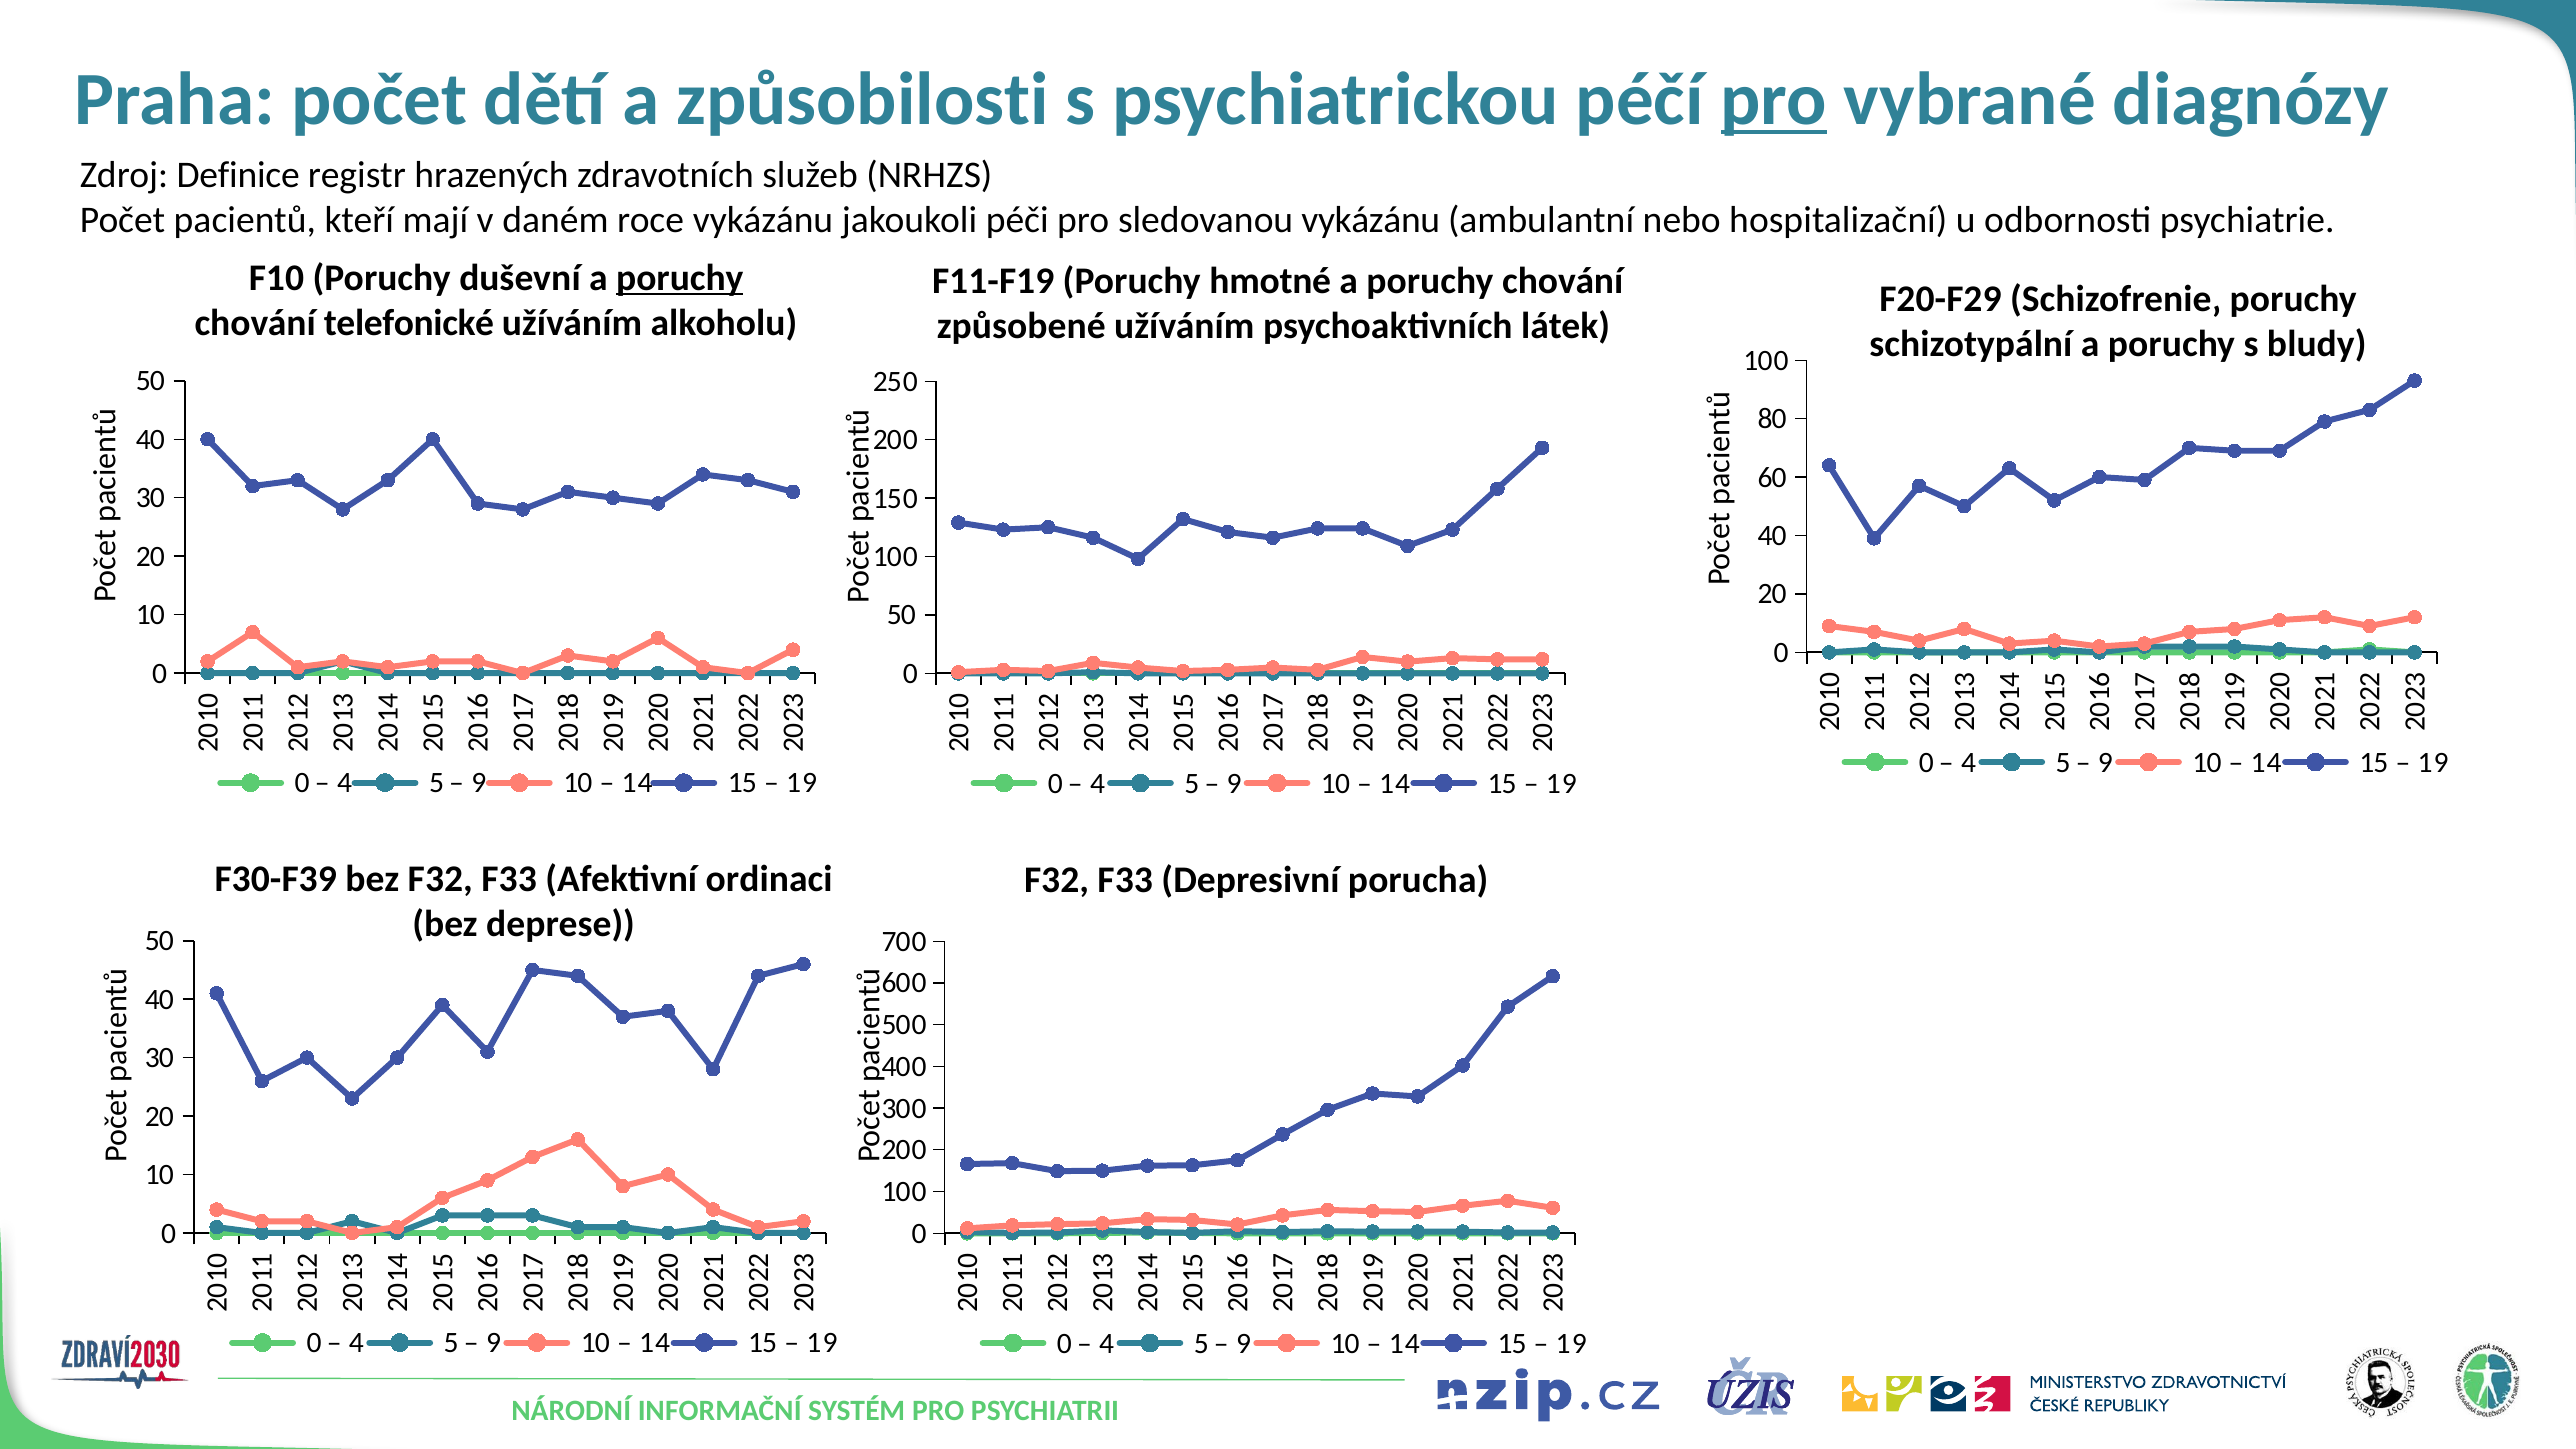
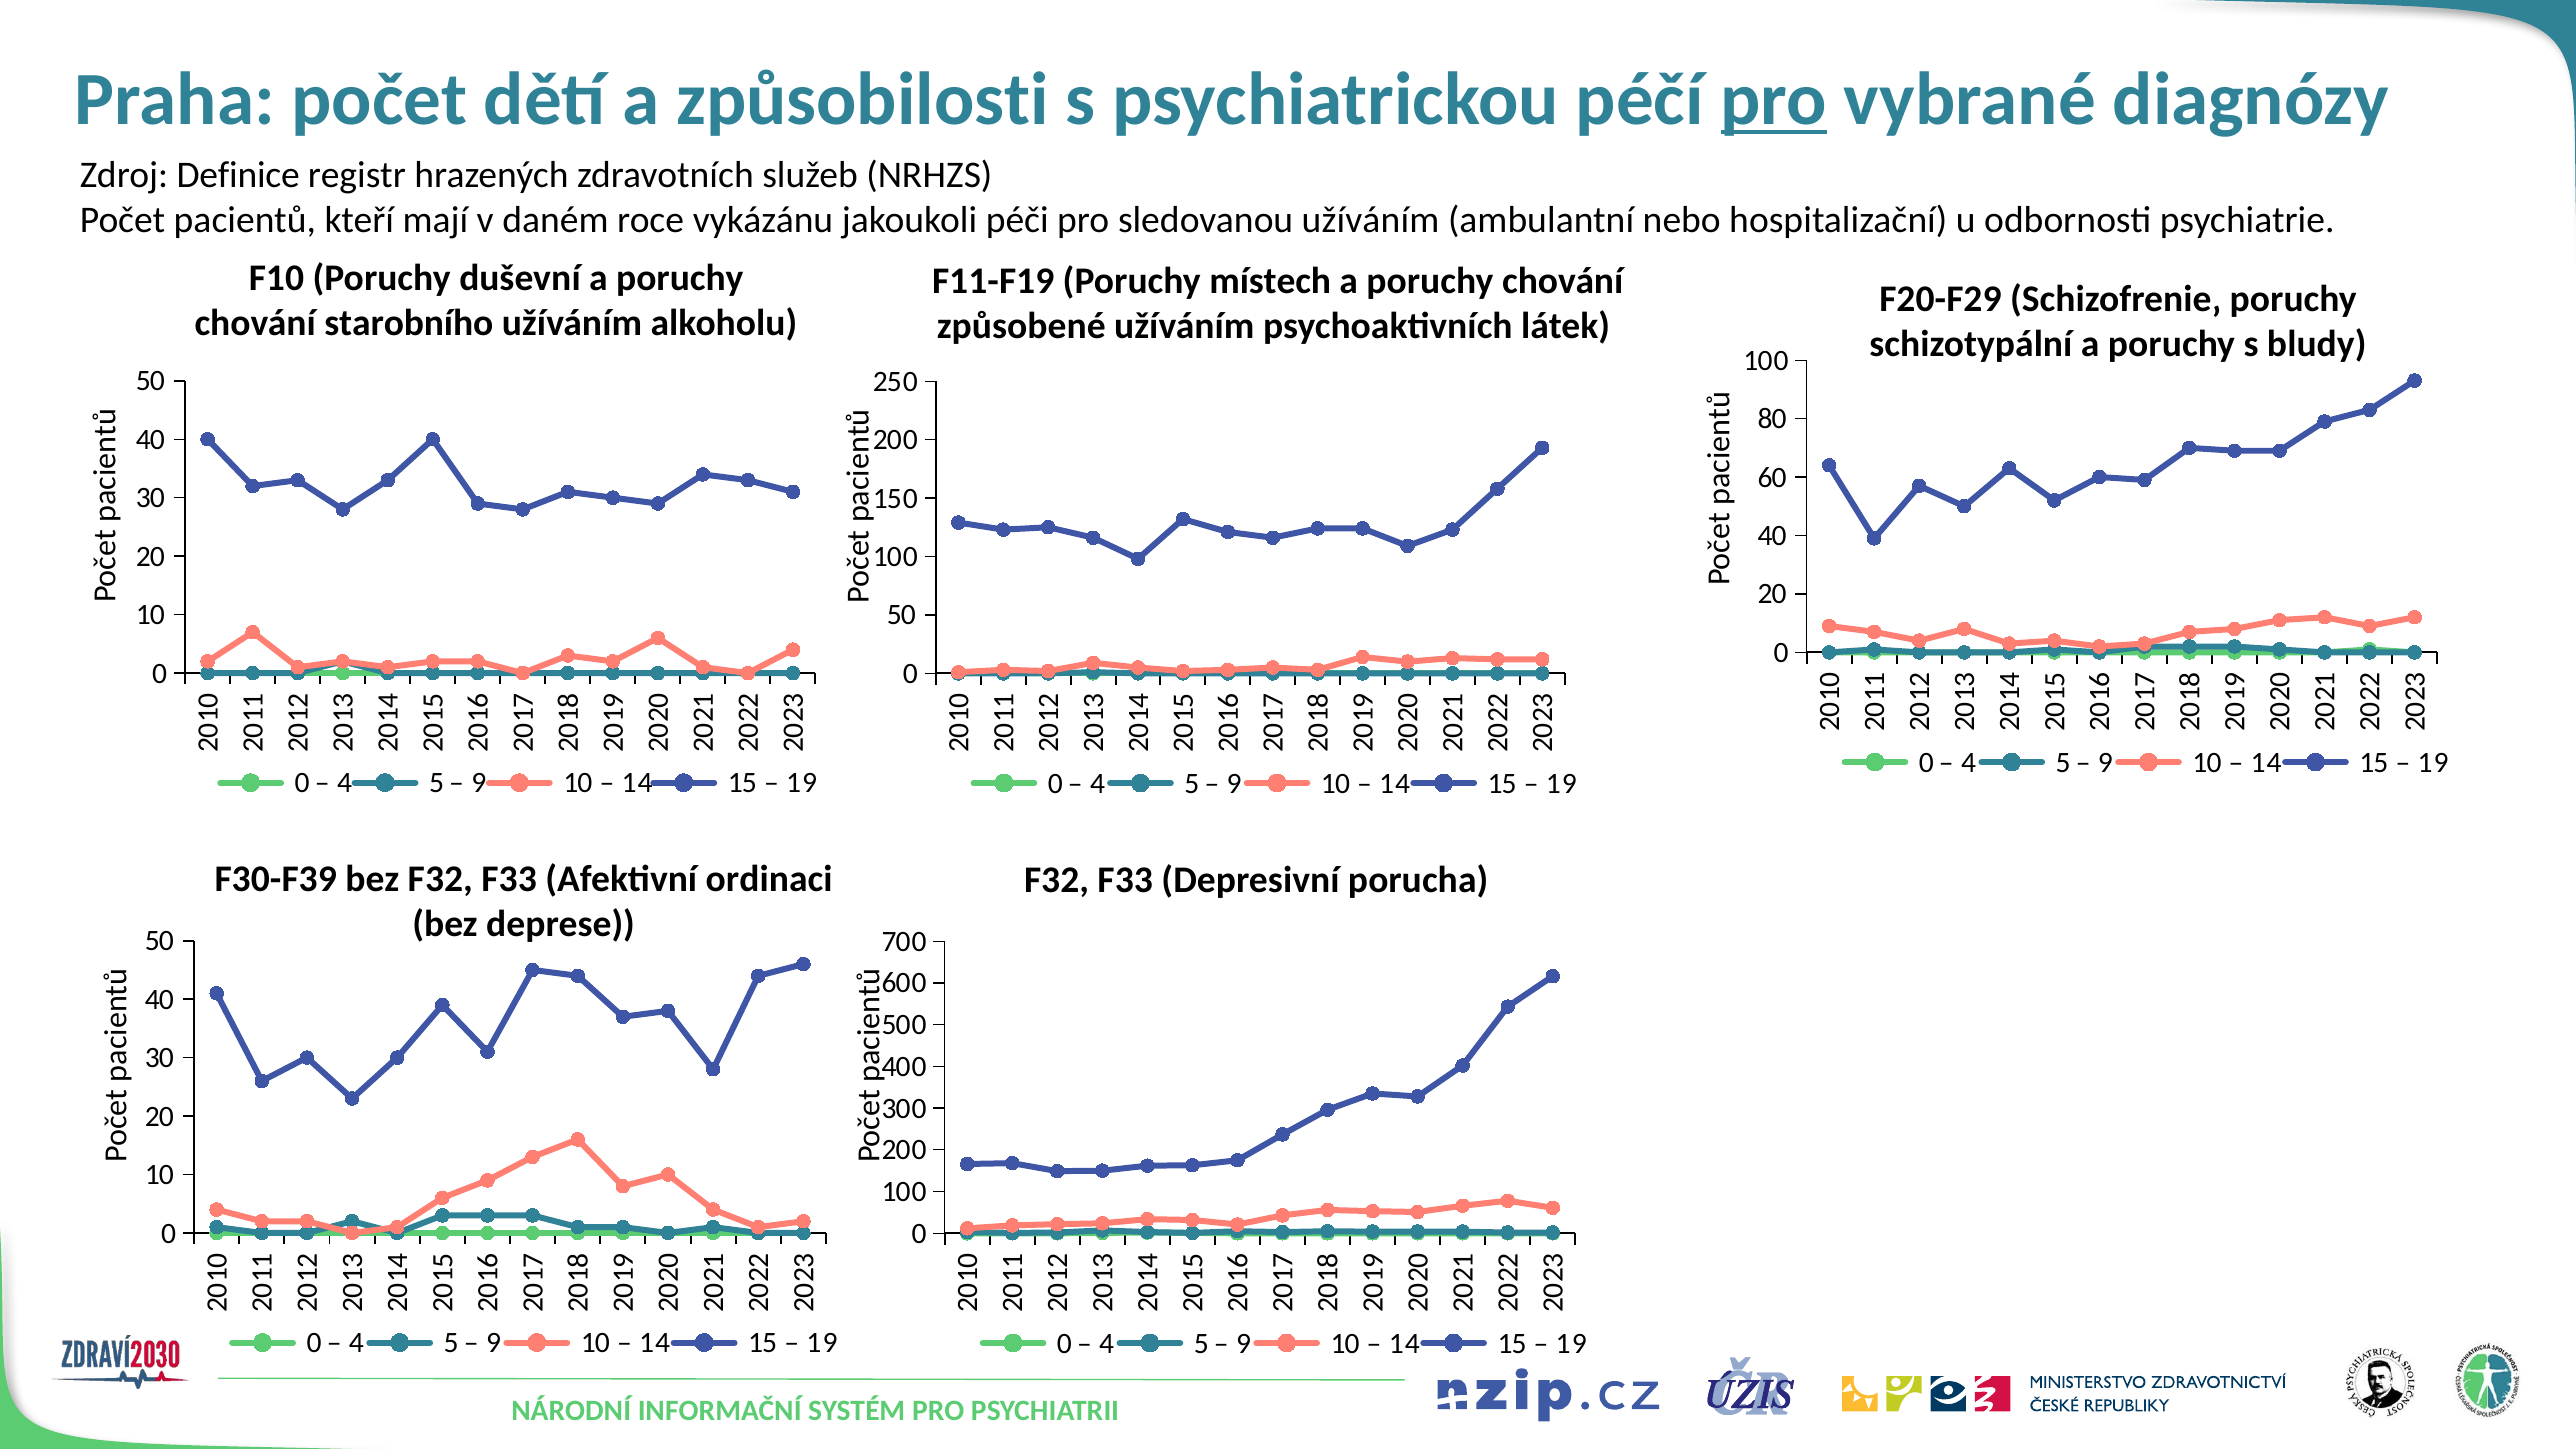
sledovanou vykázánu: vykázánu -> užíváním (1370, 220)
poruchy underline: present -> none (680, 278)
hmotné: hmotné -> místech (1270, 281)
telefonické: telefonické -> starobního (409, 323)
